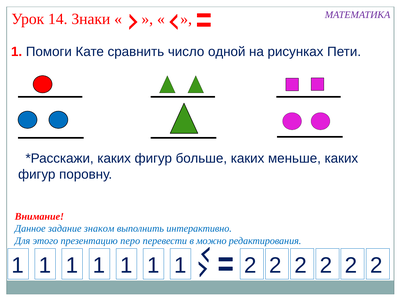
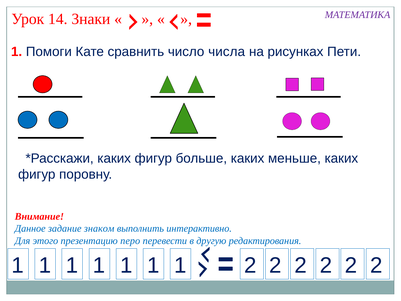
одной: одной -> числа (227, 52)
можно: можно -> другую (211, 241)
